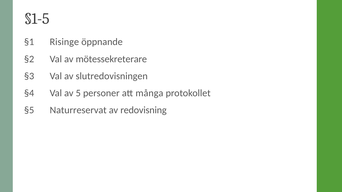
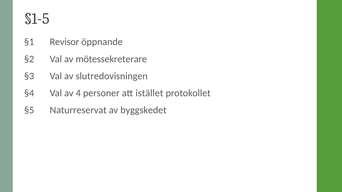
Risinge: Risinge -> Revisor (64, 42)
5: 5 -> 4 (78, 93)
många: många -> istället (149, 93)
redovisning: redovisning -> byggskedet (143, 110)
